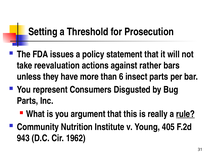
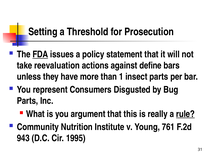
FDA underline: none -> present (40, 54)
rather: rather -> define (151, 65)
6: 6 -> 1 (121, 77)
405: 405 -> 761 (168, 127)
1962: 1962 -> 1995 (76, 138)
